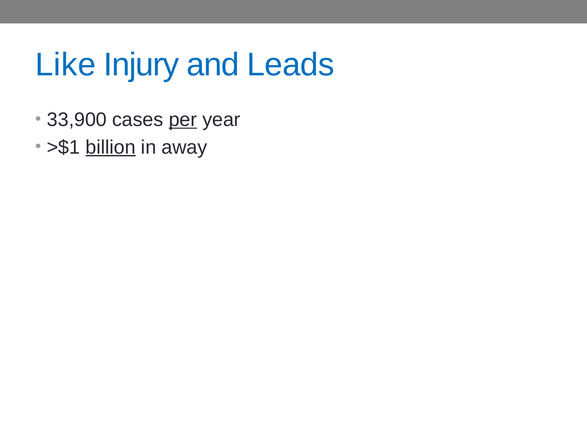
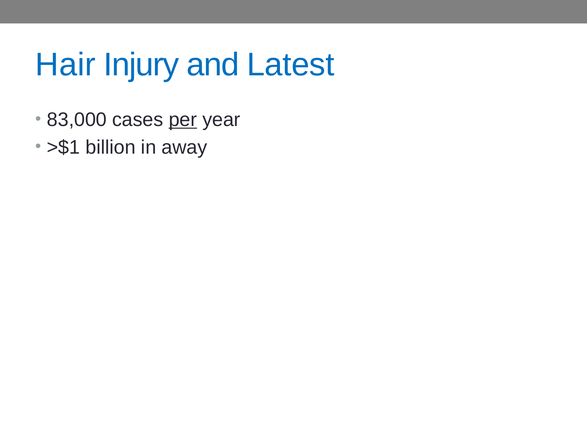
Like: Like -> Hair (66, 65)
Leads: Leads -> Latest (291, 65)
33,900: 33,900 -> 83,000 (77, 120)
billion underline: present -> none (111, 147)
